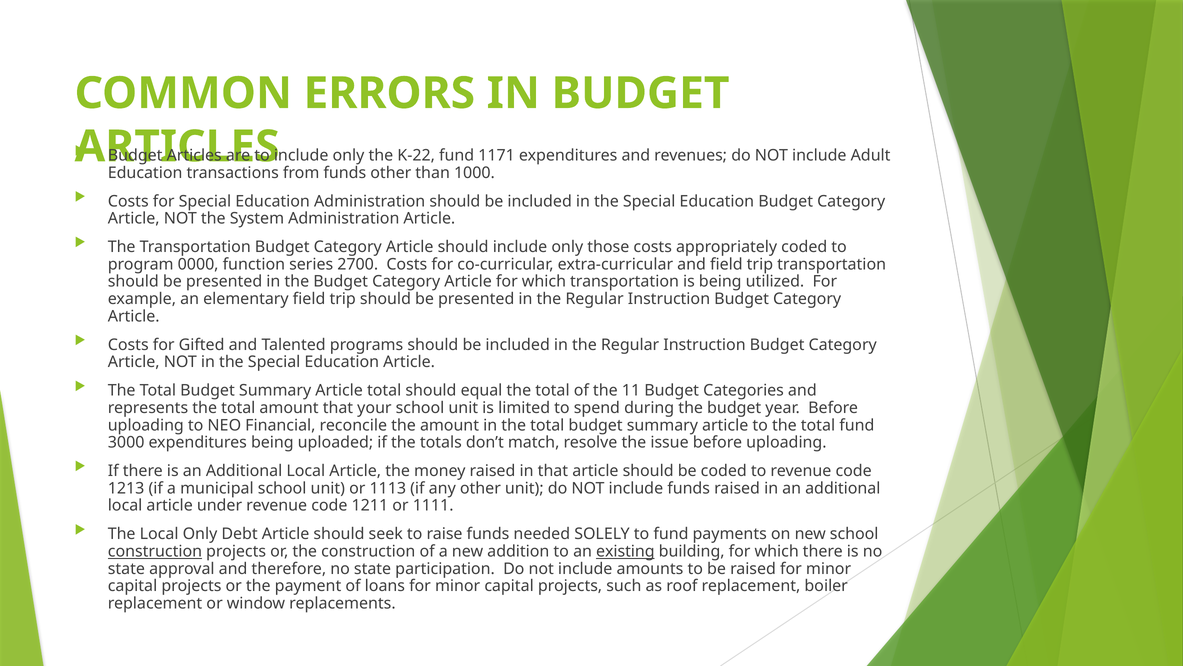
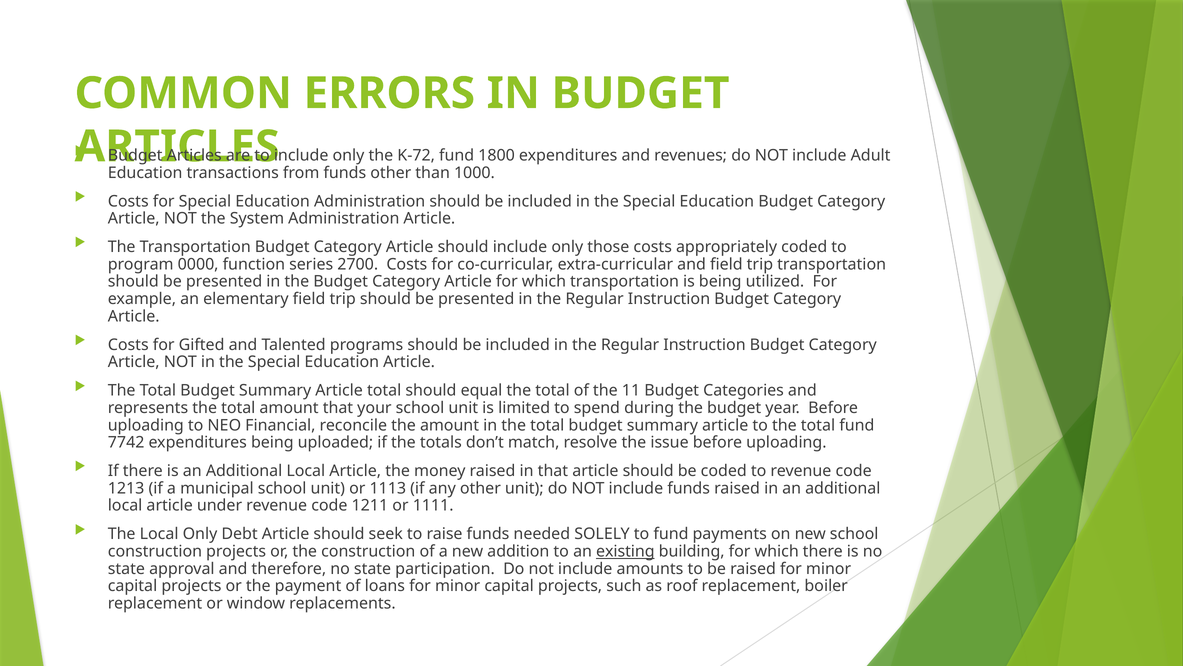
K-22: K-22 -> K-72 (416, 155)
1171: 1171 -> 1800 (497, 155)
3000: 3000 -> 7742 (126, 442)
construction underline: present -> none (155, 551)
